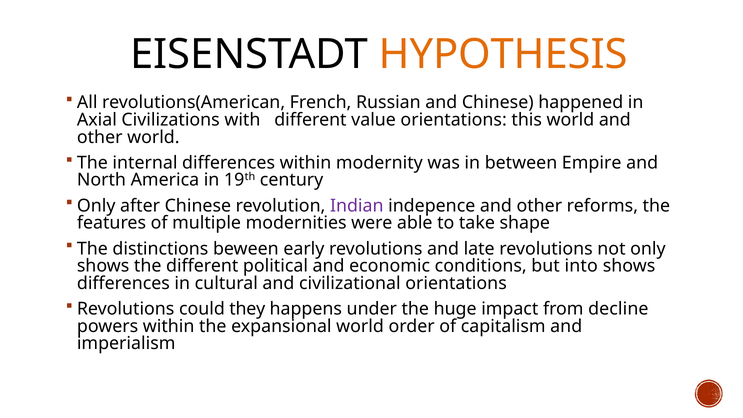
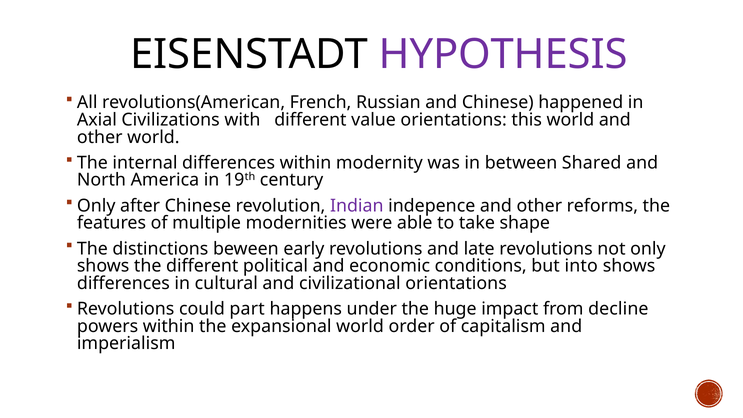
HYPOTHESIS colour: orange -> purple (503, 55)
Empire: Empire -> Shared (592, 163)
they: they -> part (247, 309)
